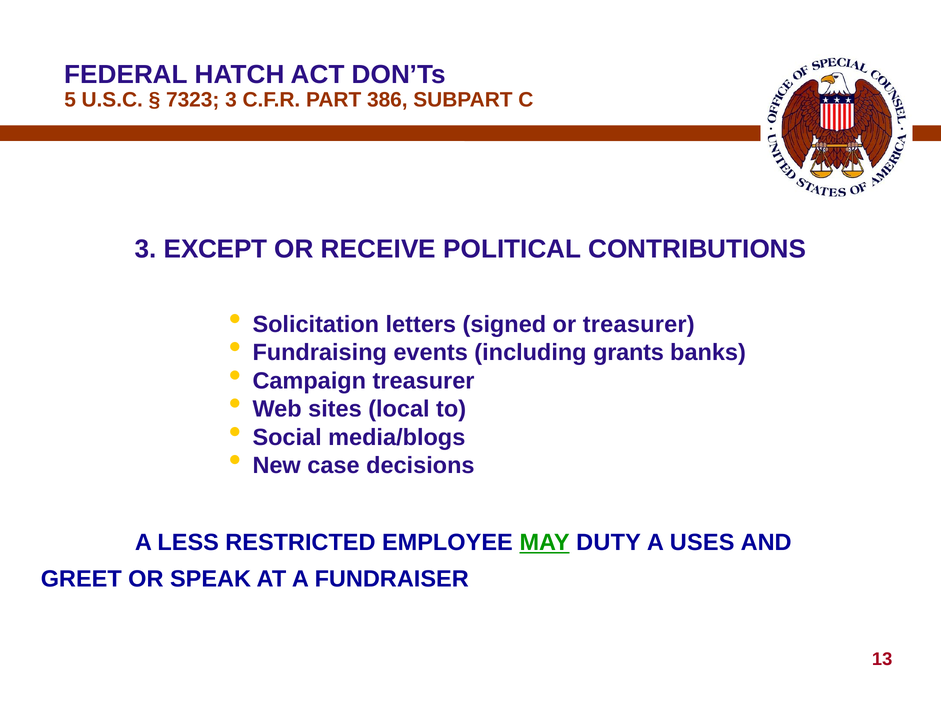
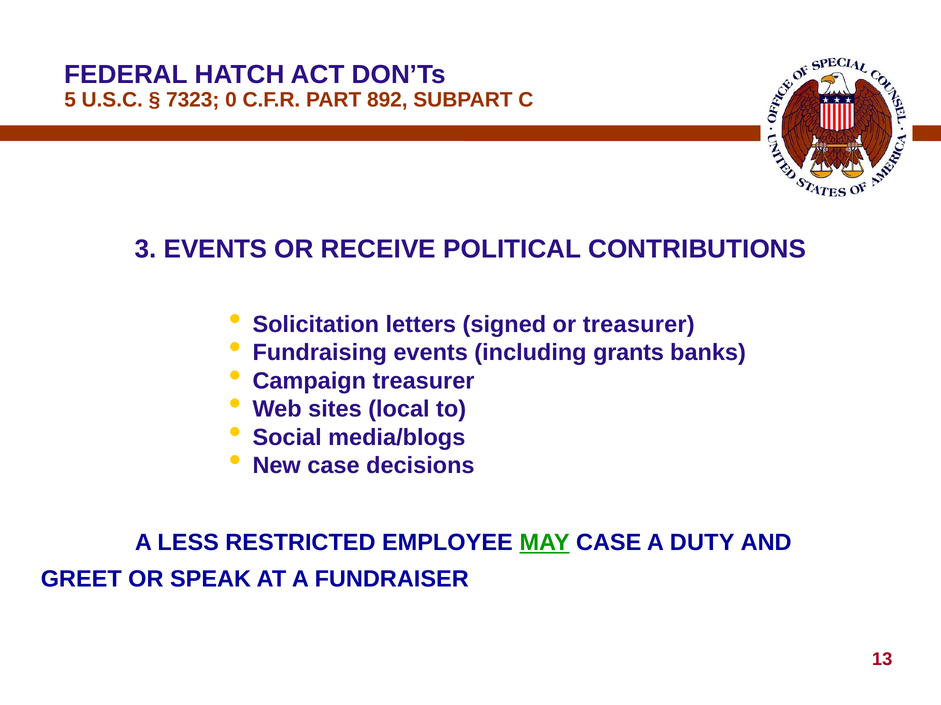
7323 3: 3 -> 0 (231, 100)
386: 386 -> 892 (387, 100)
3 EXCEPT: EXCEPT -> EVENTS (216, 249)
MAY DUTY: DUTY -> CASE (609, 543)
USES: USES -> DUTY (702, 543)
